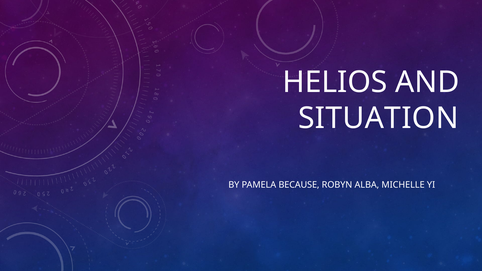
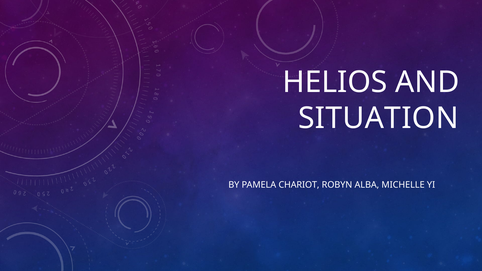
BECAUSE: BECAUSE -> CHARIOT (299, 185)
